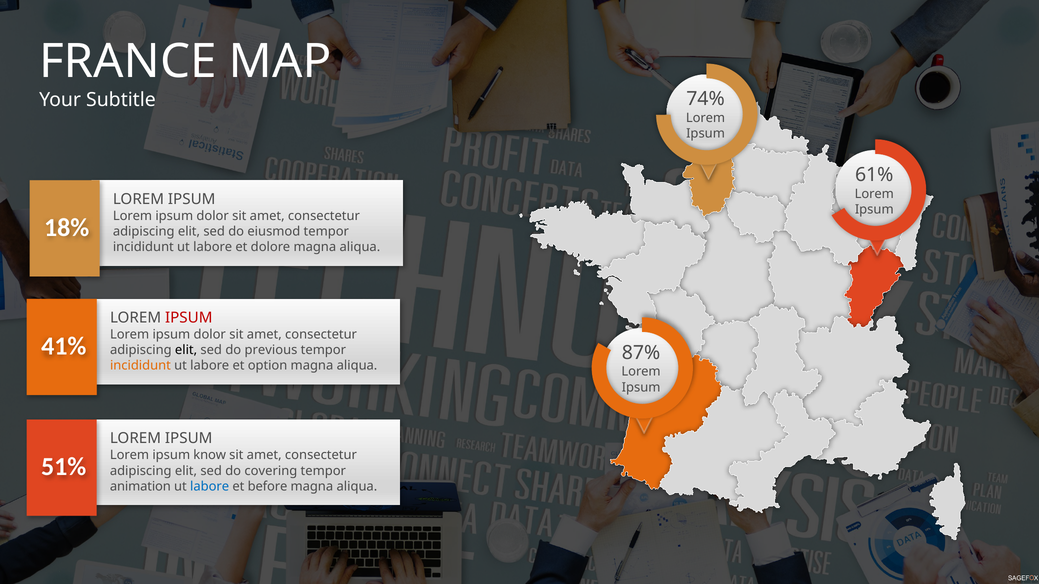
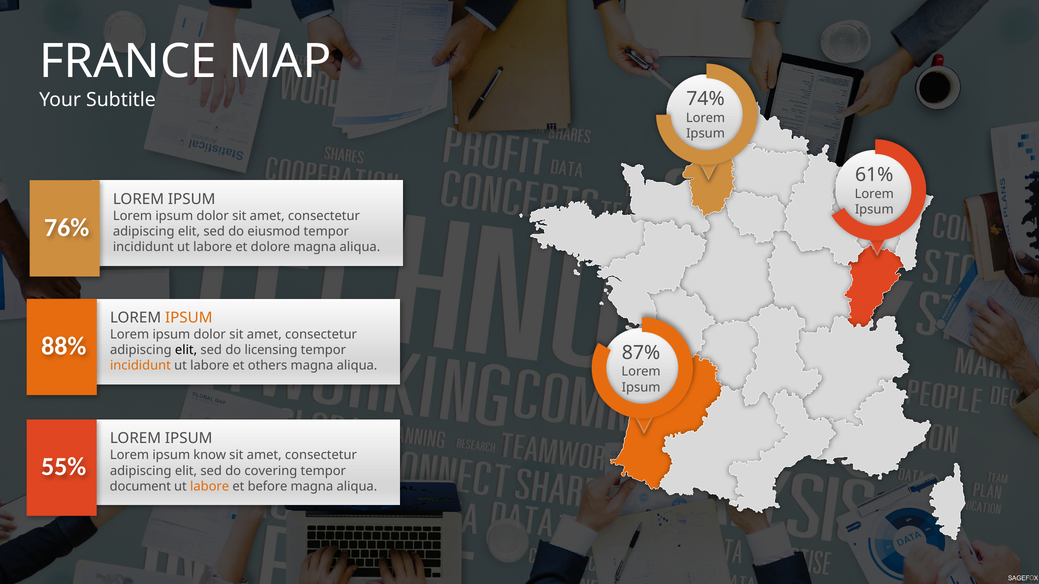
18%: 18% -> 76% (67, 228)
IPSUM colour: red -> orange (189, 318)
41%: 41% -> 88% (64, 346)
previous: previous -> licensing (271, 350)
option: option -> others (268, 366)
51%: 51% -> 55% (64, 467)
animation: animation -> document (140, 487)
labore colour: blue -> orange (210, 487)
